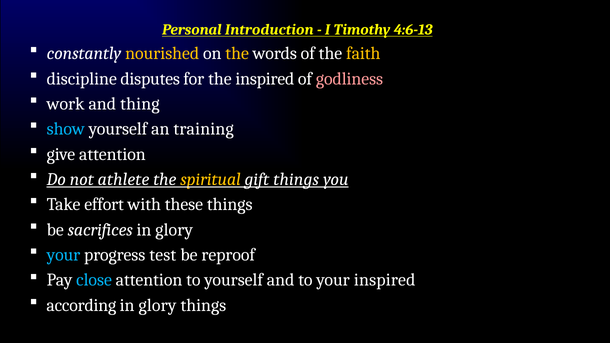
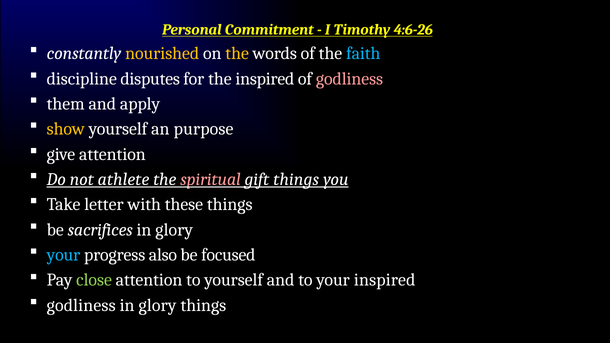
Introduction: Introduction -> Commitment (269, 30)
4:6-13: 4:6-13 -> 4:6-26 (413, 30)
faith colour: yellow -> light blue (363, 53)
work: work -> them (66, 104)
thing: thing -> apply (140, 104)
show colour: light blue -> yellow (66, 129)
training: training -> purpose (204, 129)
spiritual colour: yellow -> pink (211, 179)
effort: effort -> letter (104, 205)
test: test -> also (163, 255)
reproof: reproof -> focused (228, 255)
close colour: light blue -> light green (94, 280)
according: according -> godliness (81, 305)
